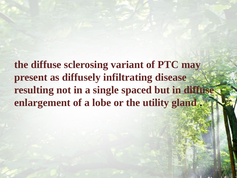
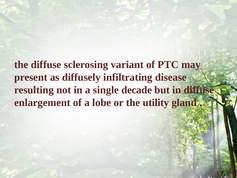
spaced: spaced -> decade (137, 90)
